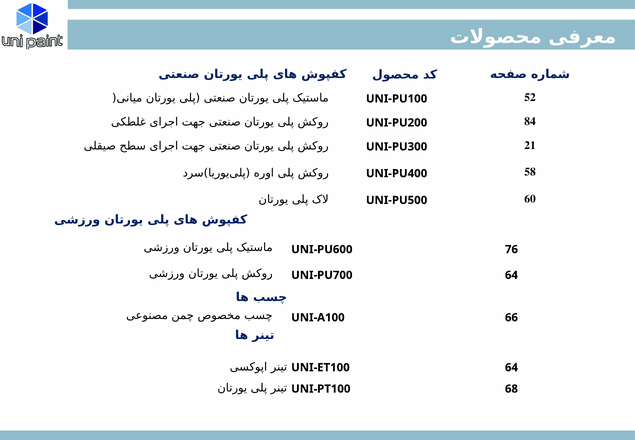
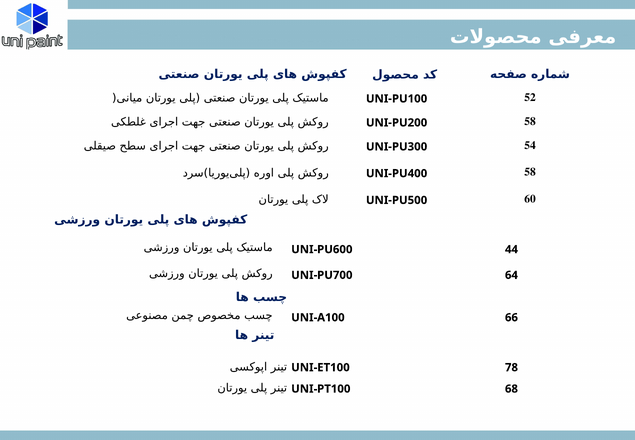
UNI-PU200 84: 84 -> 58 (530, 121)
21: 21 -> 54 (530, 145)
76: 76 -> 44 (511, 249)
UNI-ET100 64: 64 -> 78 (511, 367)
